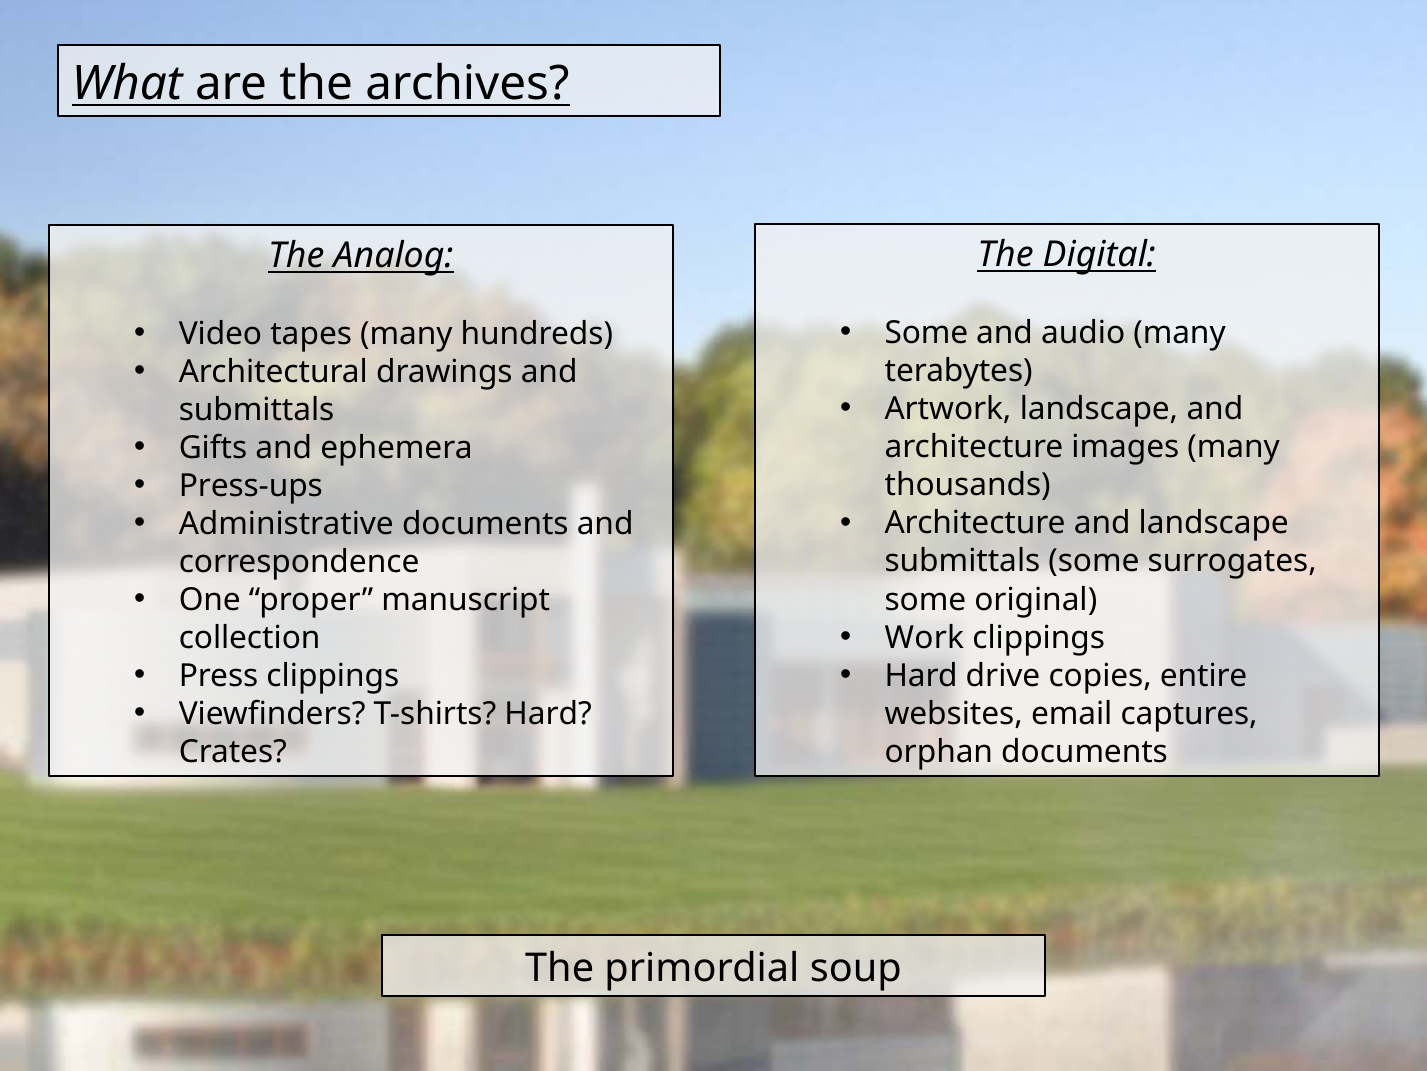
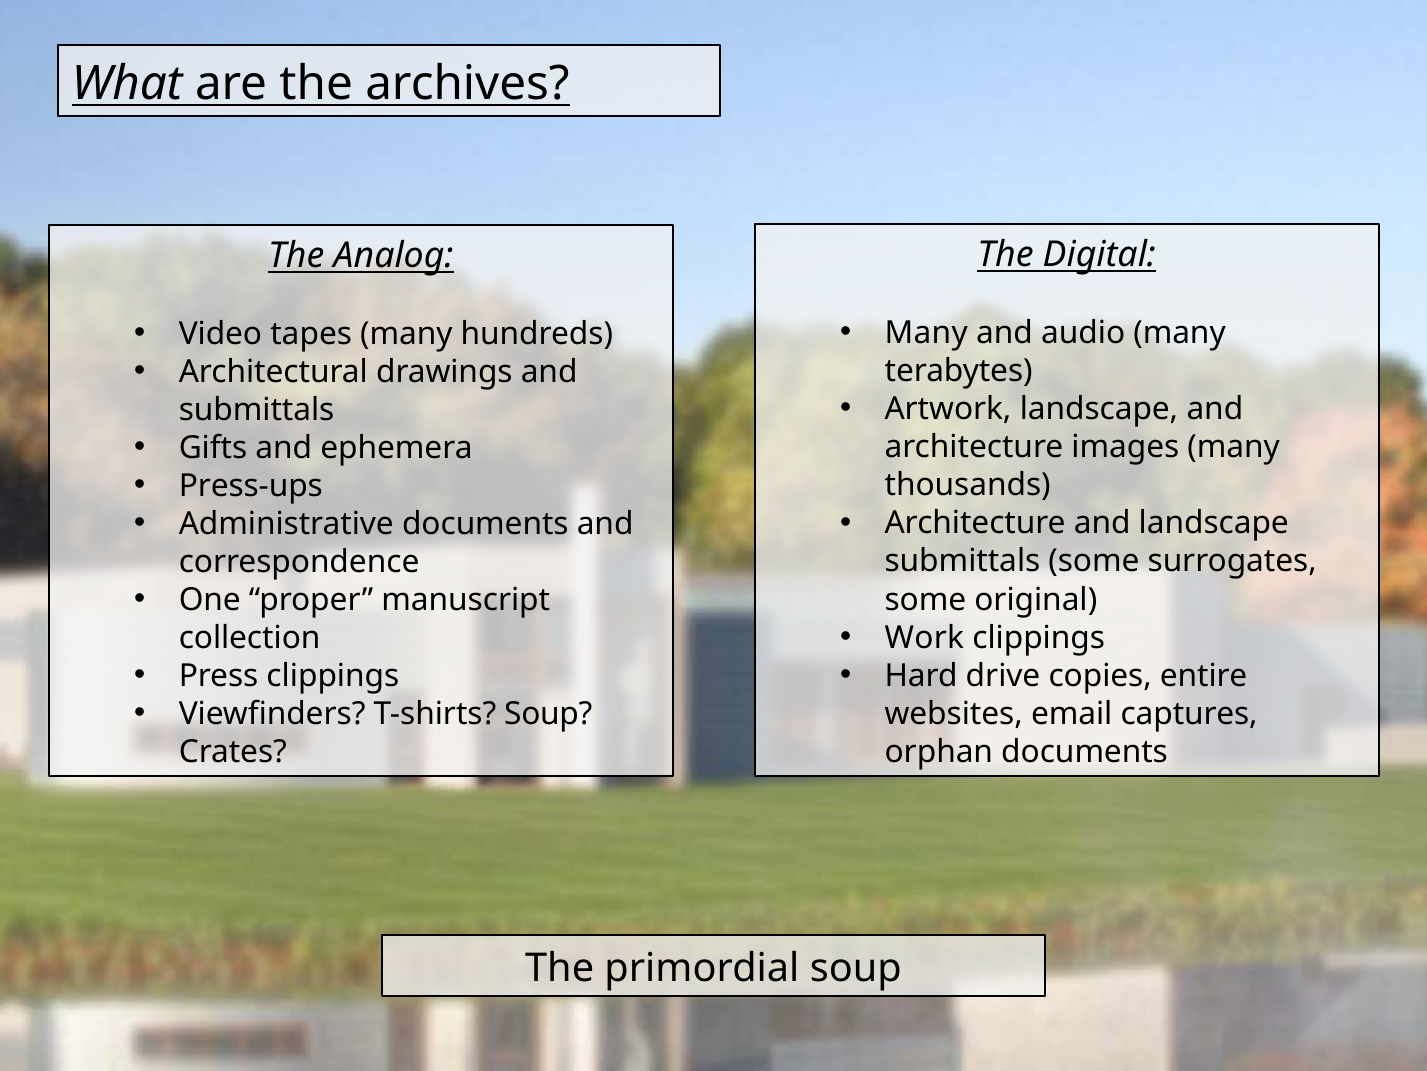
Some: Some -> Many (926, 333)
T-shirts Hard: Hard -> Soup (548, 714)
